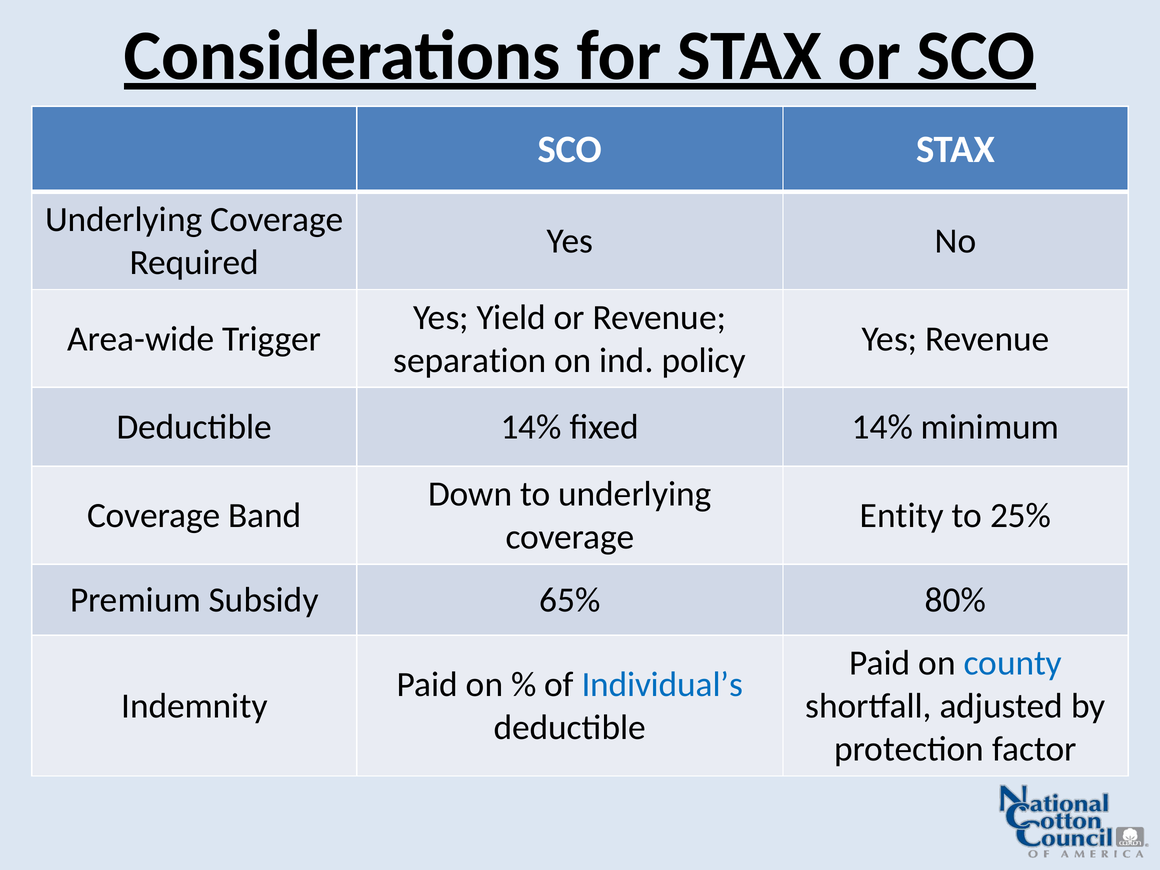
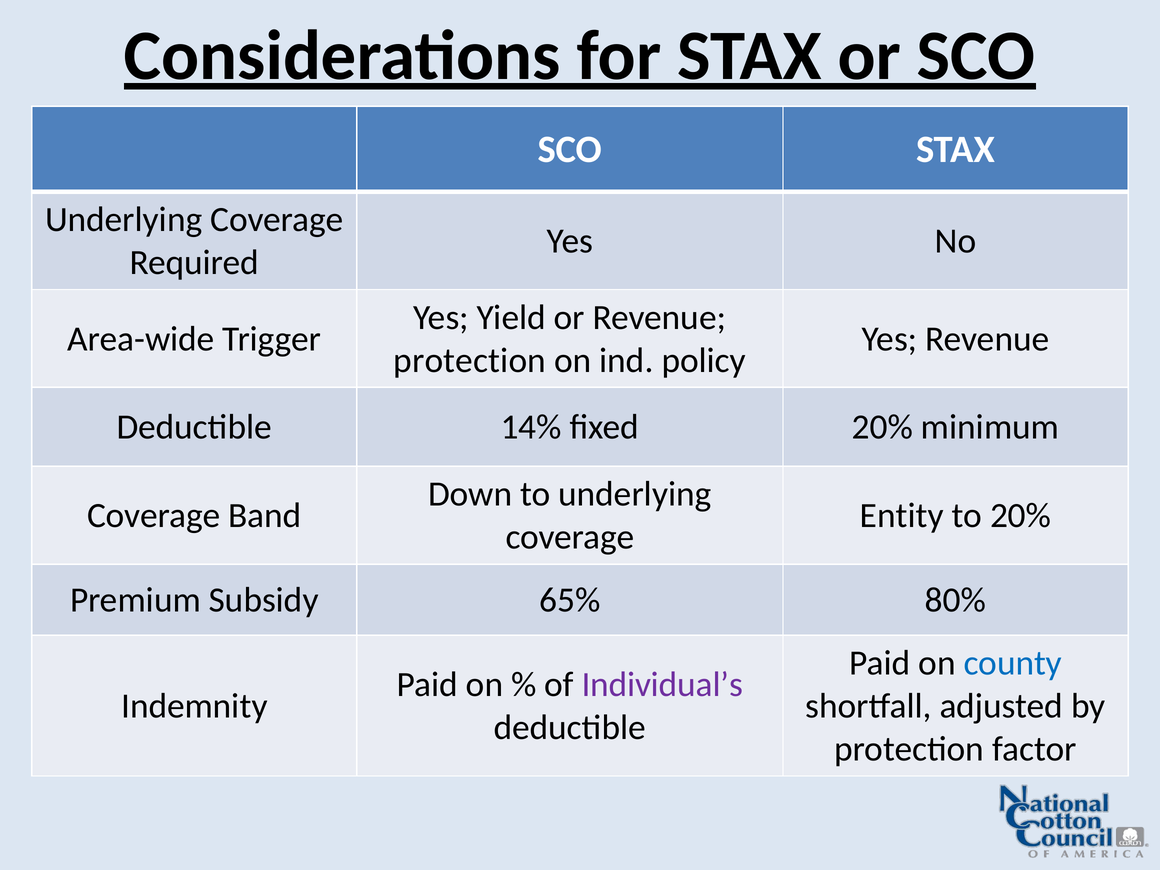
separation: separation -> protection (470, 360)
fixed 14%: 14% -> 20% (882, 427)
to 25%: 25% -> 20% (1021, 516)
Individual’s colour: blue -> purple (662, 684)
